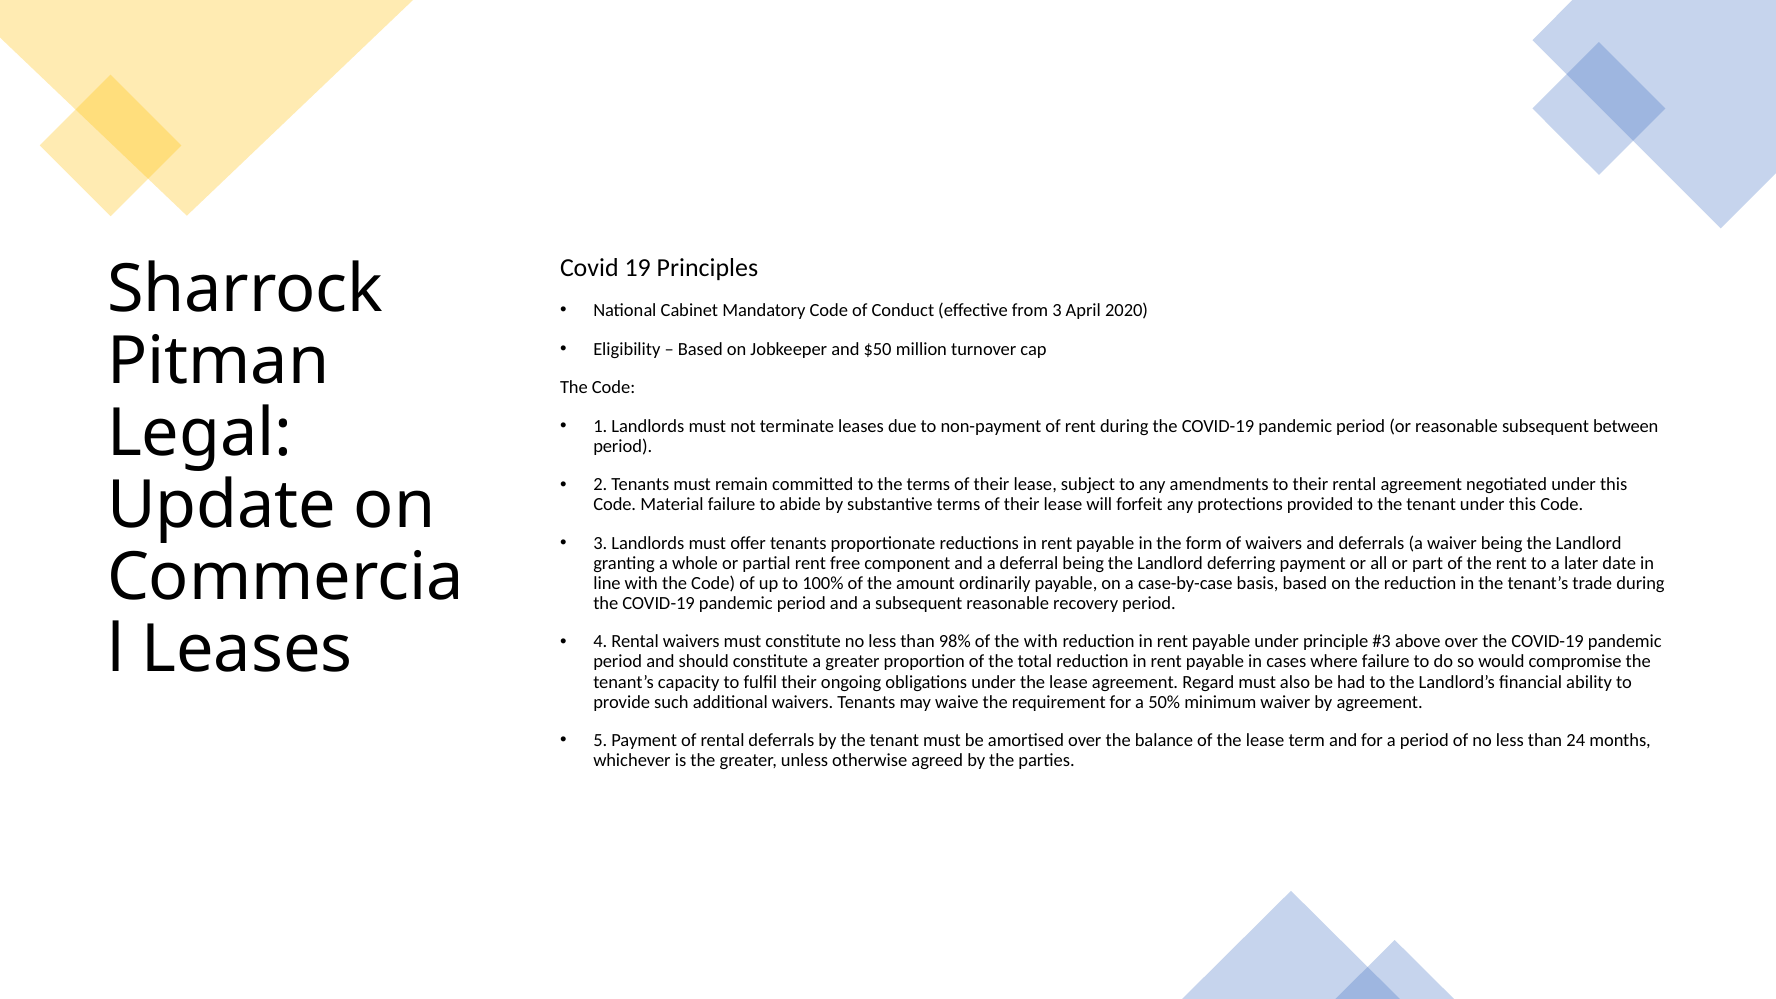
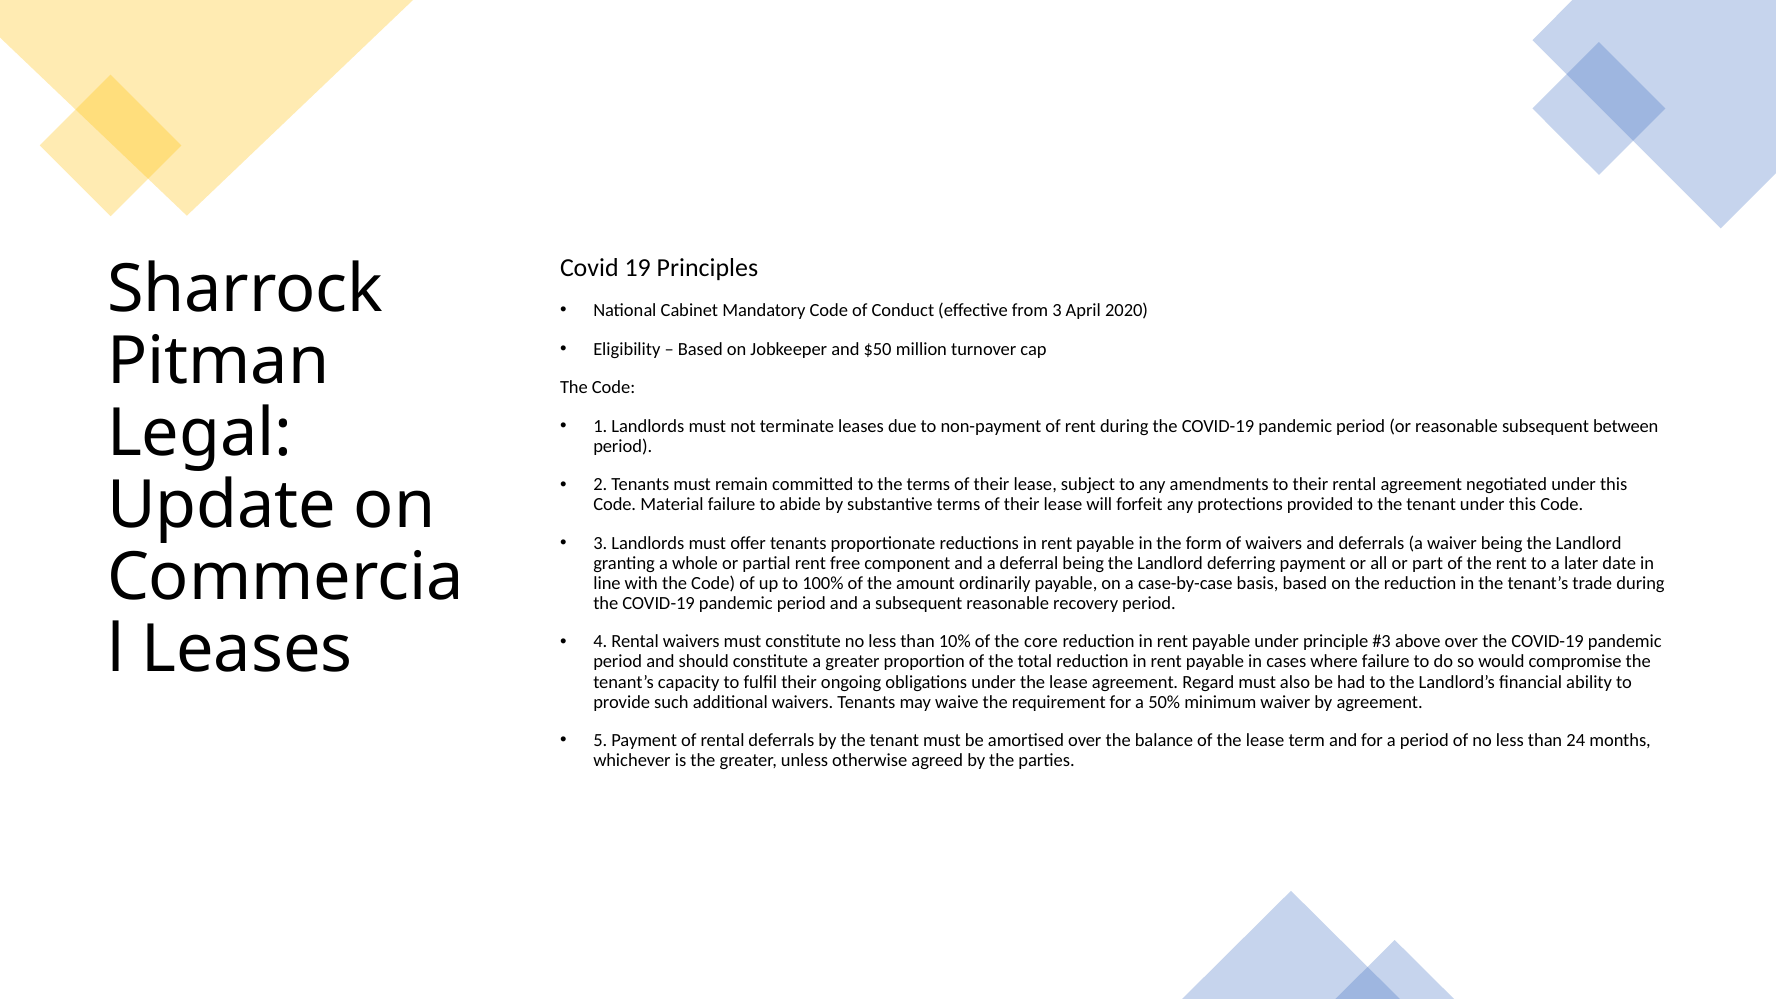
98%: 98% -> 10% (955, 642)
the with: with -> core (1041, 642)
